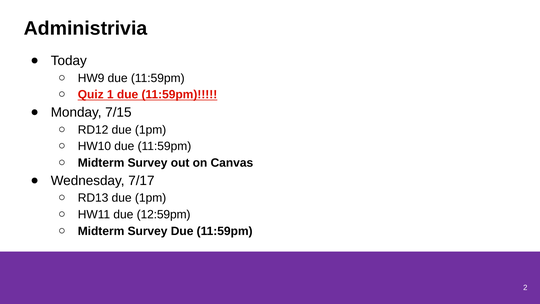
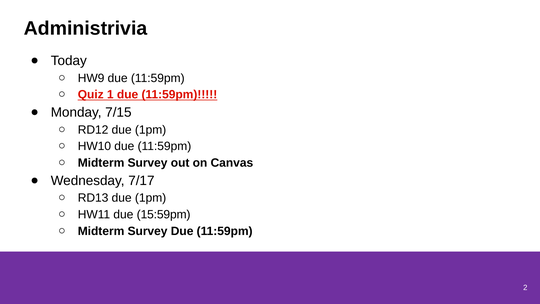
12:59pm: 12:59pm -> 15:59pm (164, 214)
